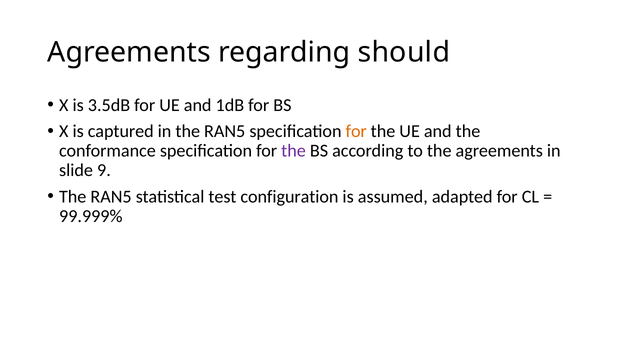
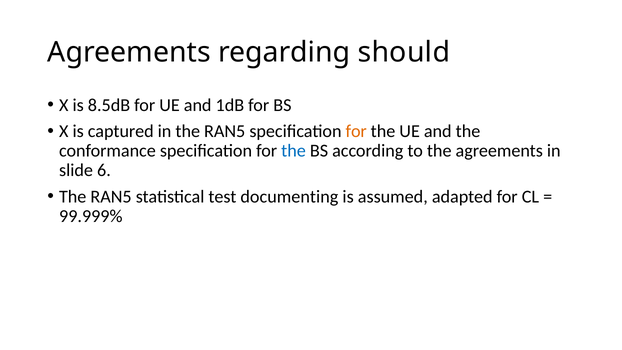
3.5dB: 3.5dB -> 8.5dB (109, 105)
the colour: purple -> blue (294, 151)
9: 9 -> 6 (104, 170)
configuration: configuration -> documenting (289, 197)
